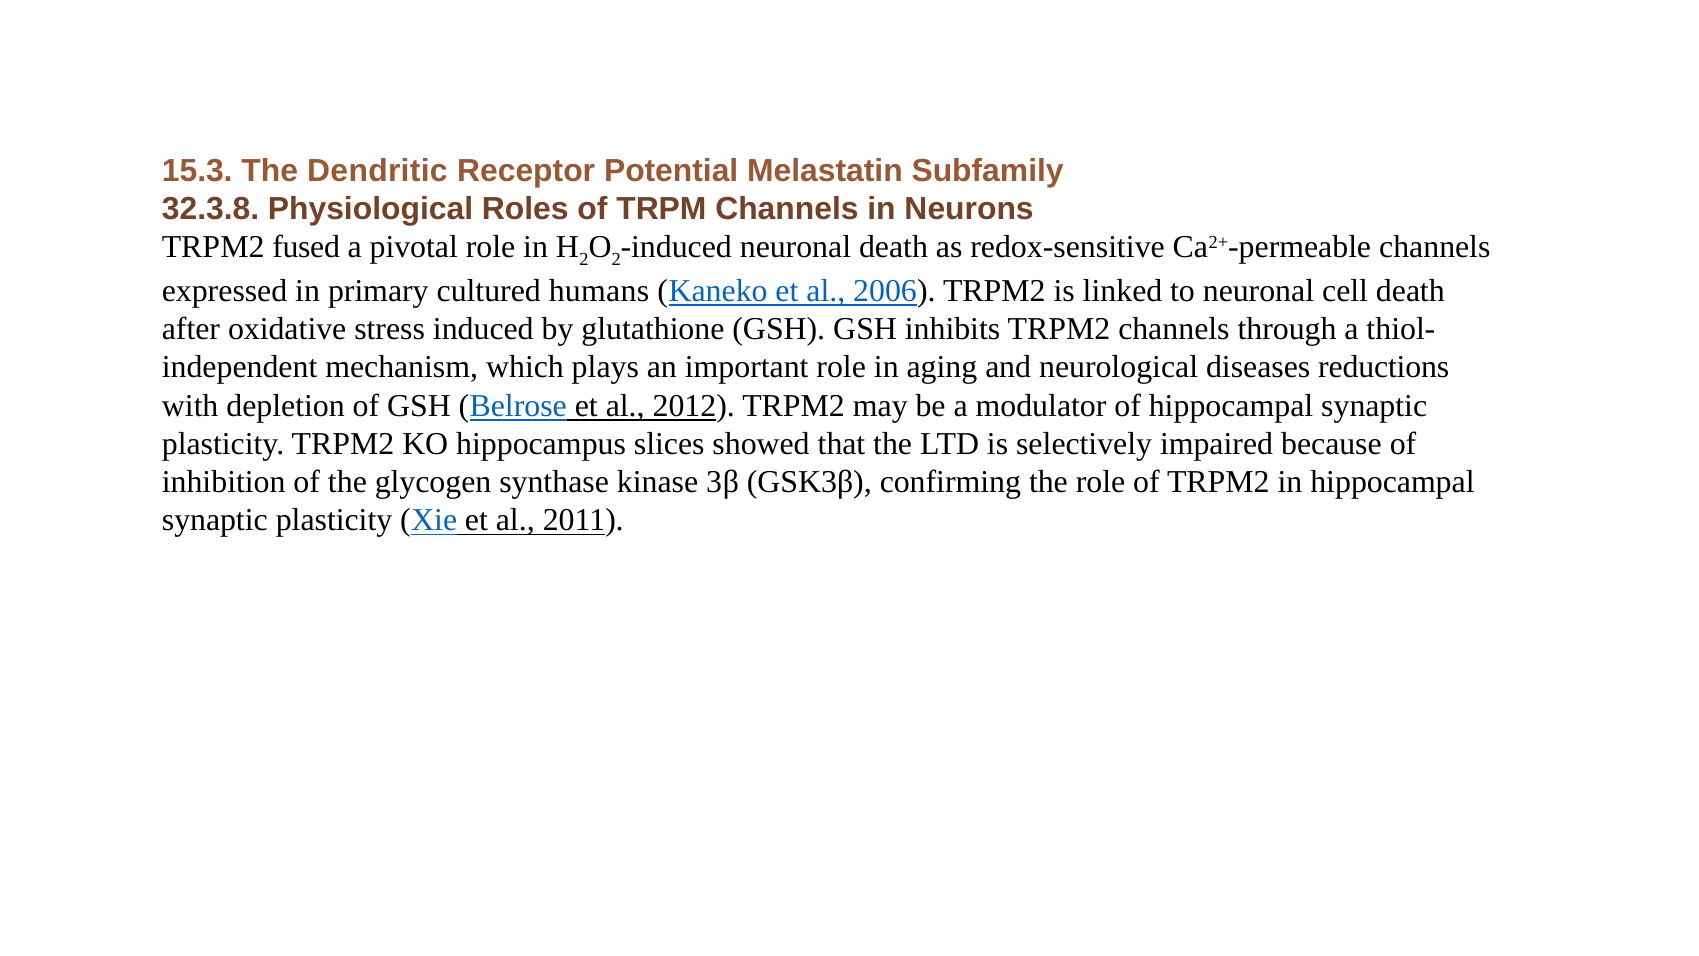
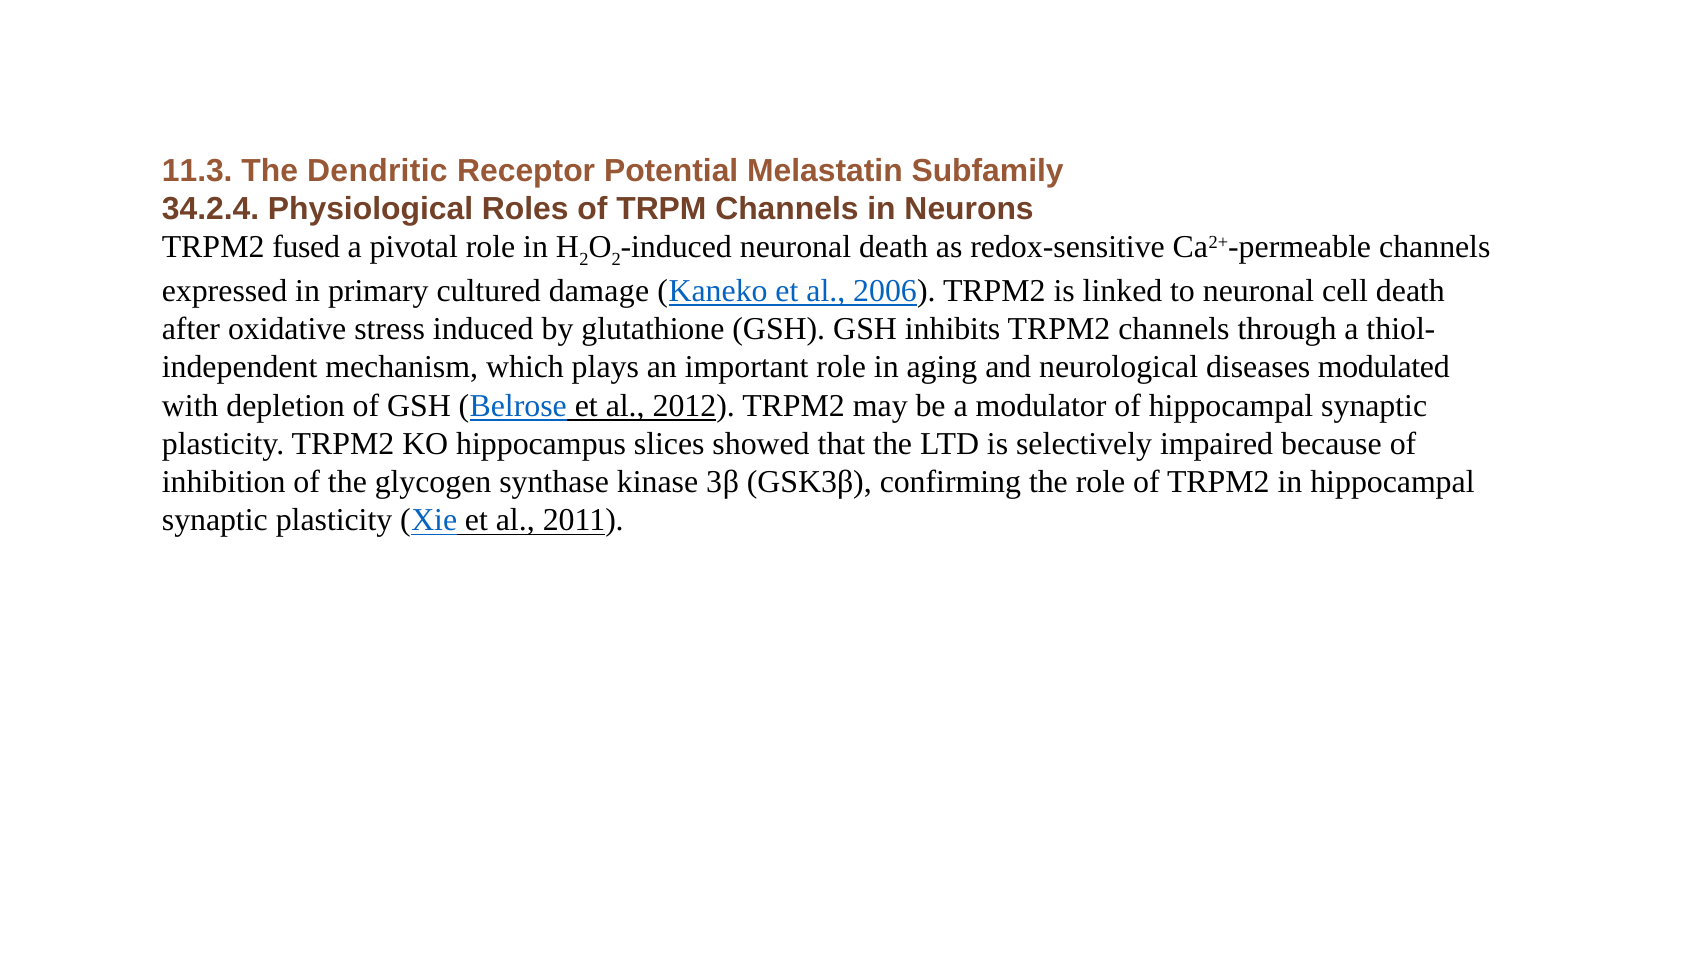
15.3: 15.3 -> 11.3 (197, 171)
32.3.8: 32.3.8 -> 34.2.4 (211, 209)
humans: humans -> damage (599, 291)
reductions: reductions -> modulated (1384, 367)
